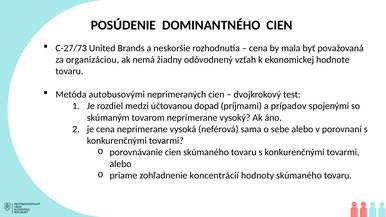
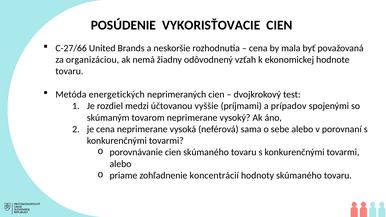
DOMINANTNÉHO: DOMINANTNÉHO -> VYKORISŤOVACIE (211, 25)
C-27/73: C-27/73 -> C-27/66 (71, 48)
autobusovými: autobusovými -> energetických (117, 94)
dopad: dopad -> vyššie (206, 106)
